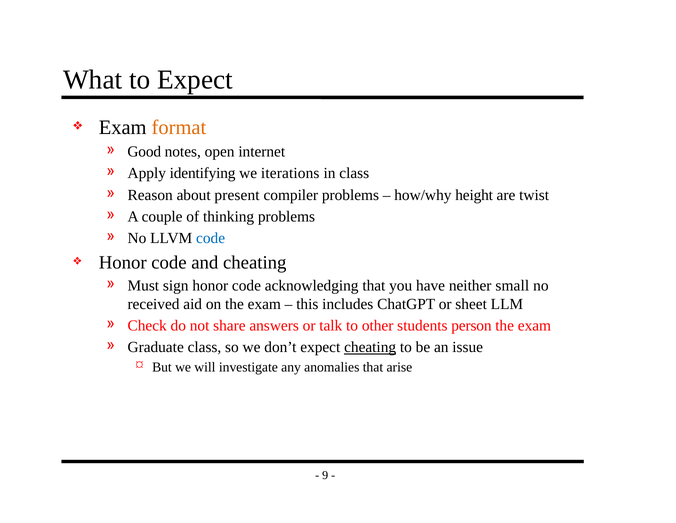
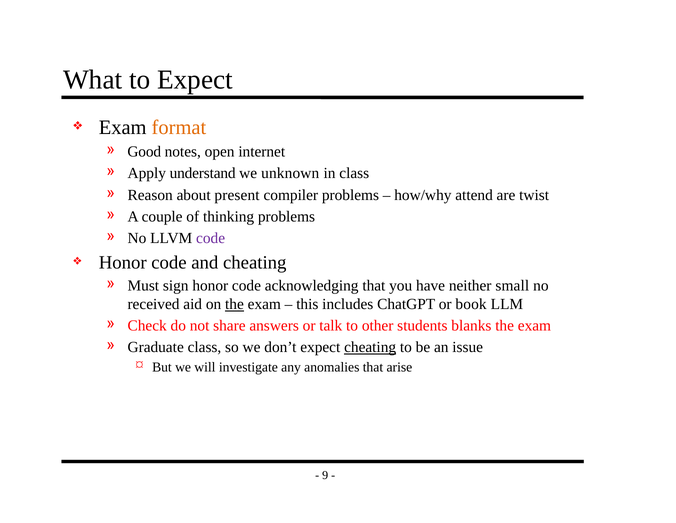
identifying: identifying -> understand (203, 173)
iterations: iterations -> unknown (290, 173)
height: height -> attend (474, 195)
code colour: blue -> purple (211, 238)
the underline: none -> present (234, 304)
sheet: sheet -> book (471, 304)
person: person -> blanks (471, 325)
